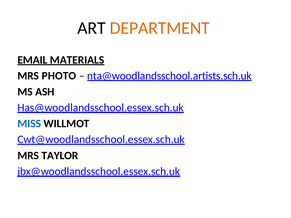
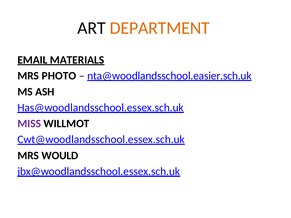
nta@woodlandsschool.artists.sch.uk: nta@woodlandsschool.artists.sch.uk -> nta@woodlandsschool.easier.sch.uk (169, 76)
MISS colour: blue -> purple (29, 124)
TAYLOR: TAYLOR -> WOULD (60, 156)
